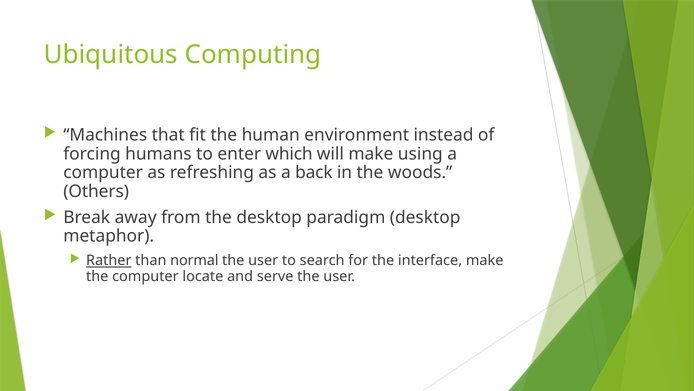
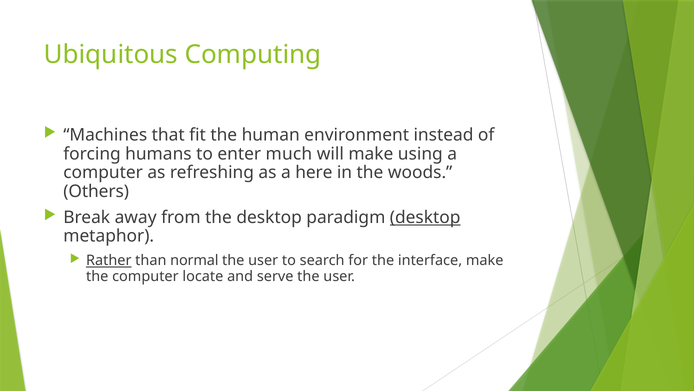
which: which -> much (289, 154)
back: back -> here (314, 172)
desktop underline: none -> present (425, 217)
